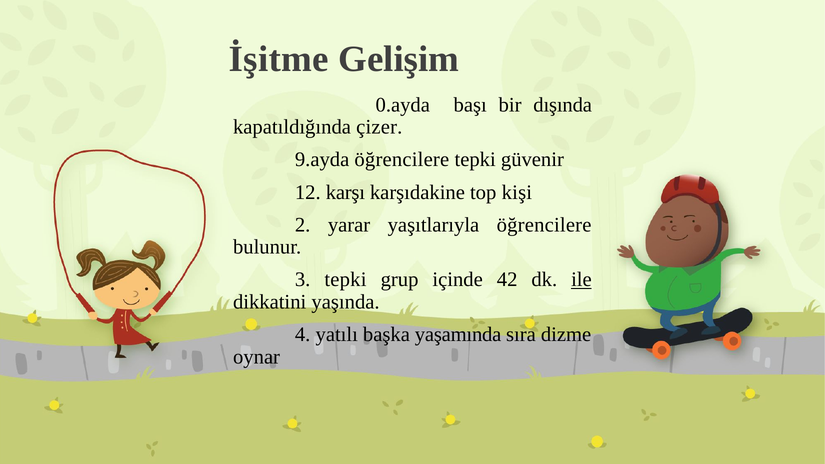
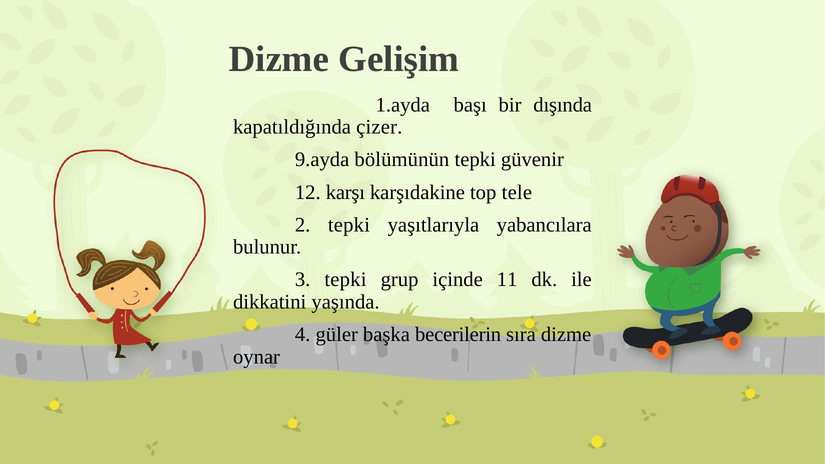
İşitme: İşitme -> Dizme (279, 59)
0.ayda: 0.ayda -> 1.ayda (403, 105)
9.ayda öğrencilere: öğrencilere -> bölümünün (402, 160)
kişi: kişi -> tele (517, 192)
2 yarar: yarar -> tepki (349, 225)
yaşıtlarıyla öğrencilere: öğrencilere -> yabancılara (544, 225)
42: 42 -> 11 (507, 280)
ile underline: present -> none (581, 280)
yatılı: yatılı -> güler (337, 334)
yaşamında: yaşamında -> becerilerin (458, 334)
